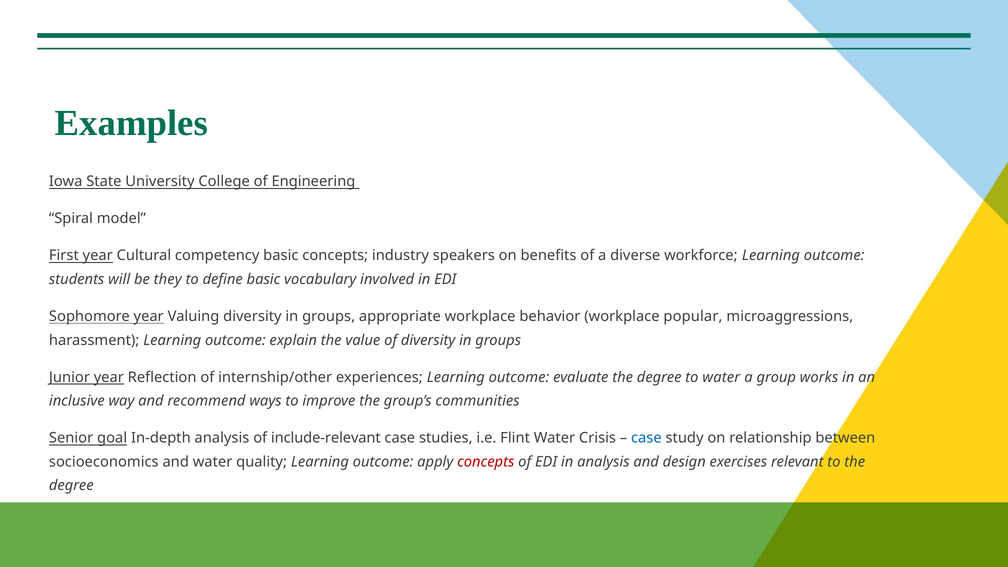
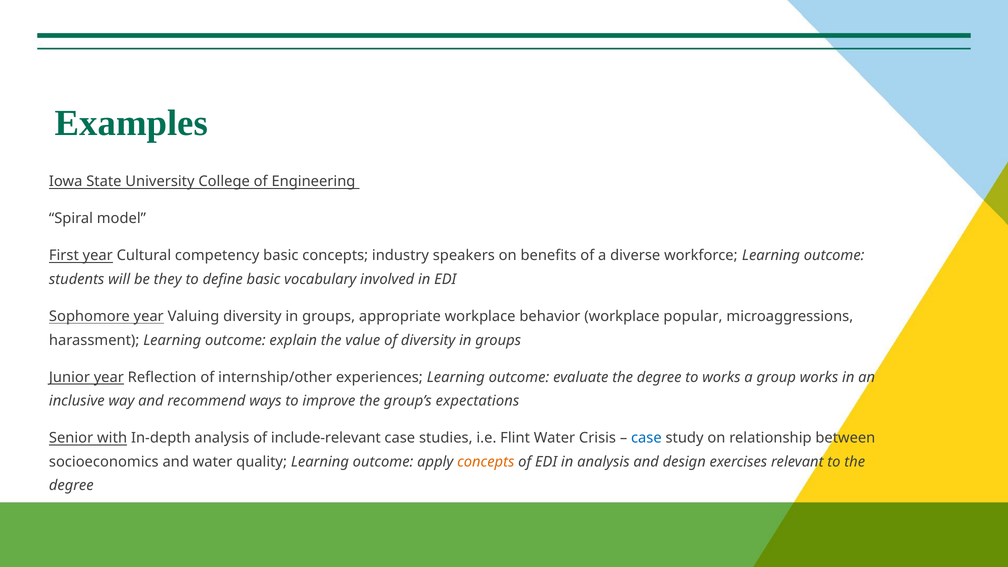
to water: water -> works (721, 377)
communities: communities -> expectations (478, 401)
goal: goal -> with (112, 438)
concepts colour: red -> orange (486, 462)
